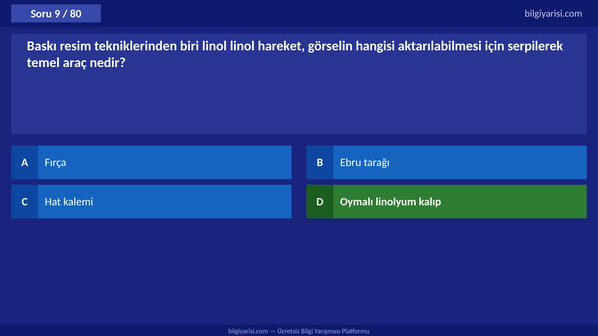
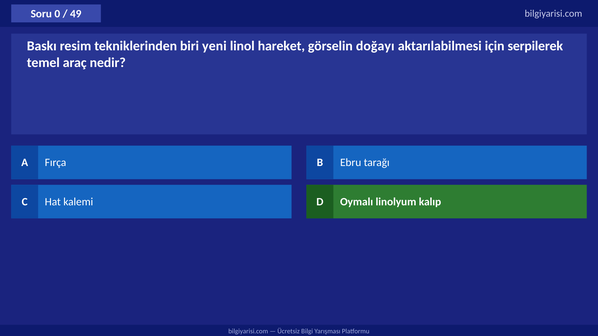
9: 9 -> 0 (57, 14)
80: 80 -> 49 (76, 14)
biri linol: linol -> yeni (214, 46)
hangisi: hangisi -> doğayı (375, 46)
